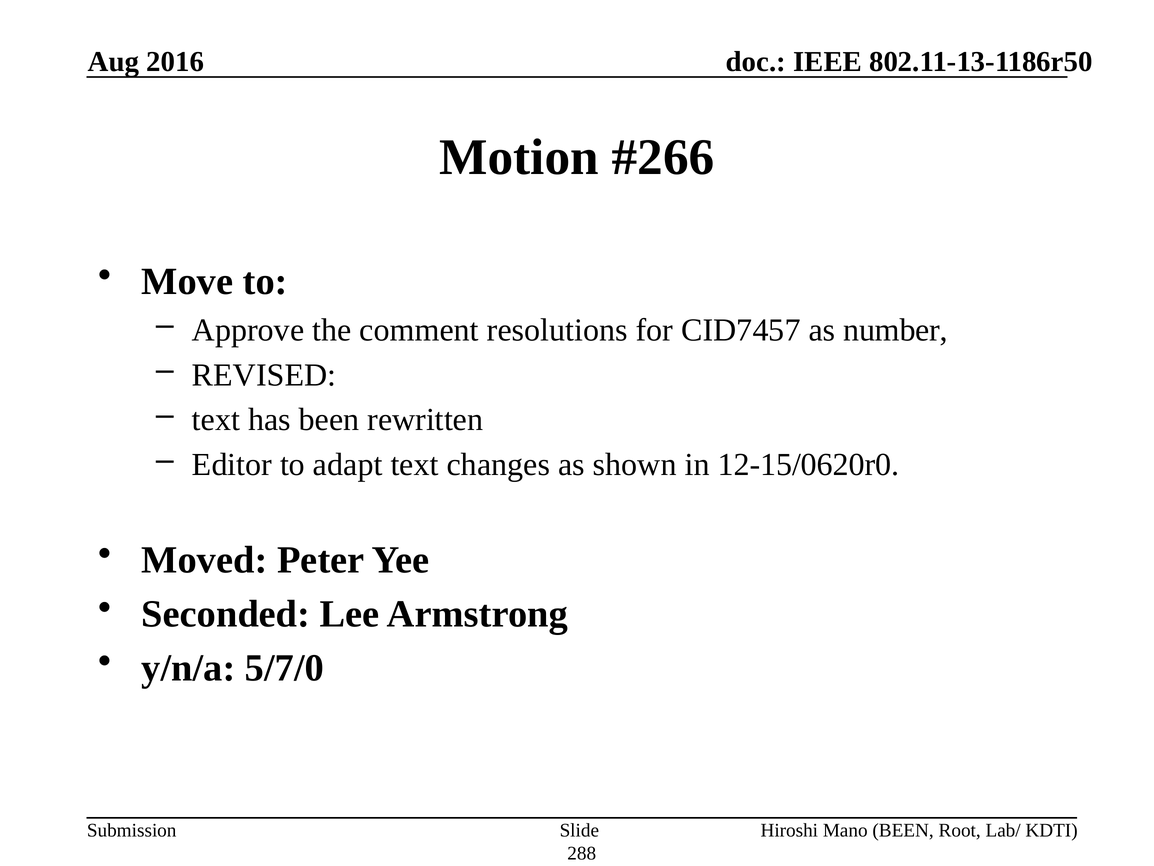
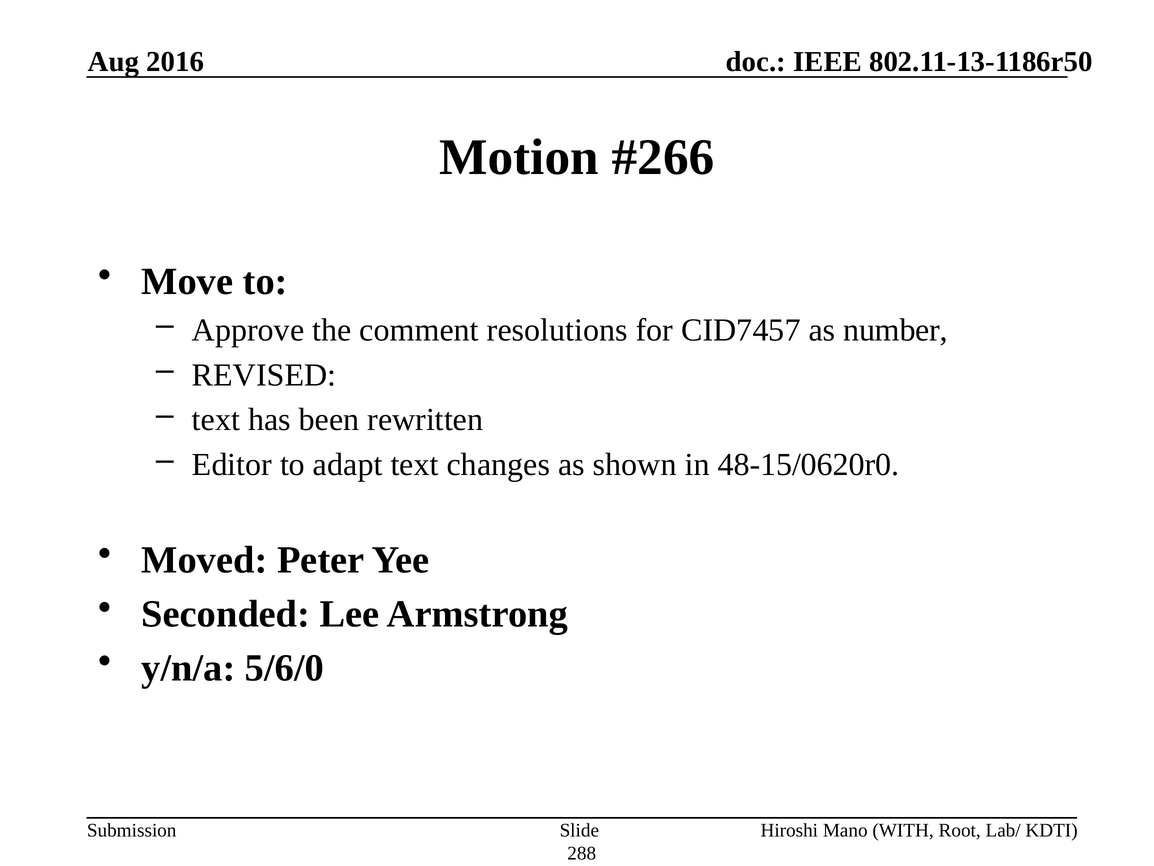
12-15/0620r0: 12-15/0620r0 -> 48-15/0620r0 (809, 465)
5/7/0: 5/7/0 -> 5/6/0 (285, 668)
Mano BEEN: BEEN -> WITH (903, 830)
